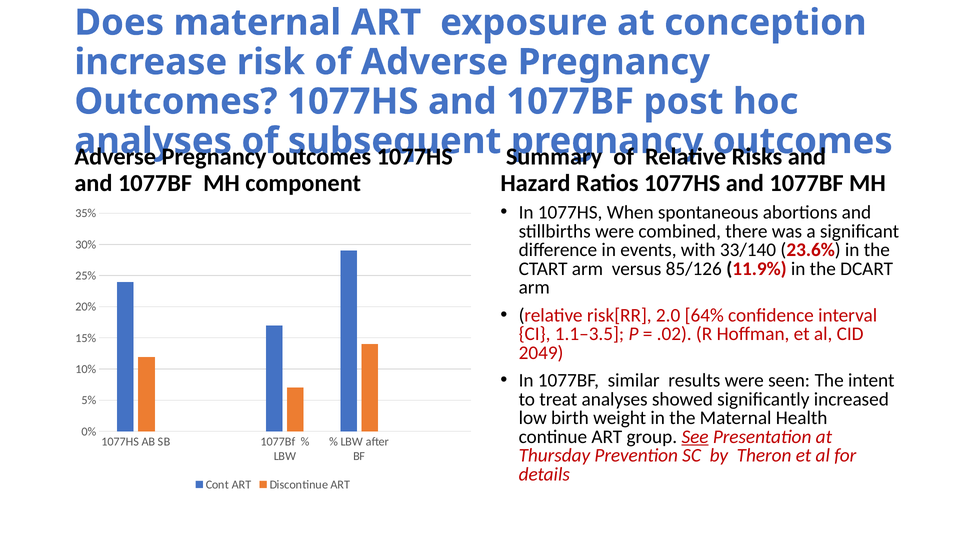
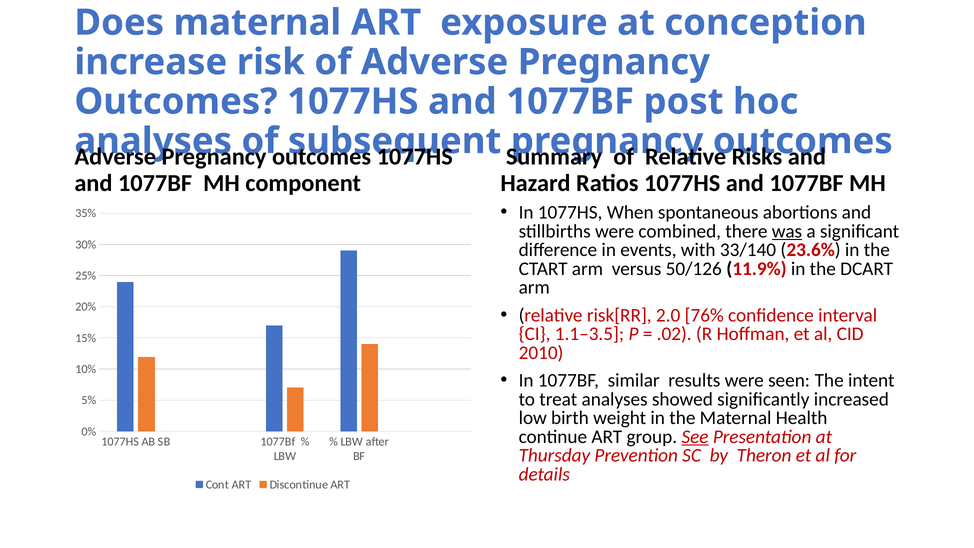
was underline: none -> present (787, 231)
85/126: 85/126 -> 50/126 (694, 269)
64%: 64% -> 76% (704, 315)
2049: 2049 -> 2010 (541, 353)
